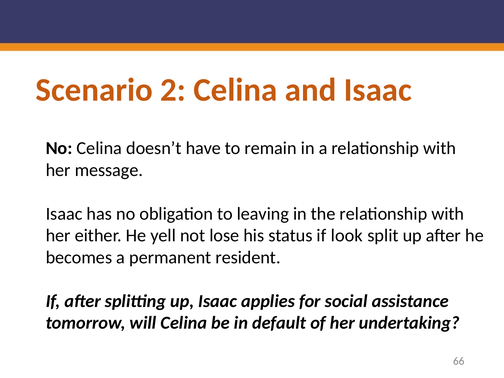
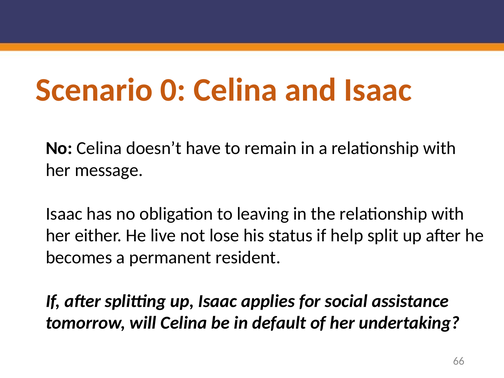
2: 2 -> 0 (173, 90)
yell: yell -> live (163, 236)
look: look -> help (347, 236)
